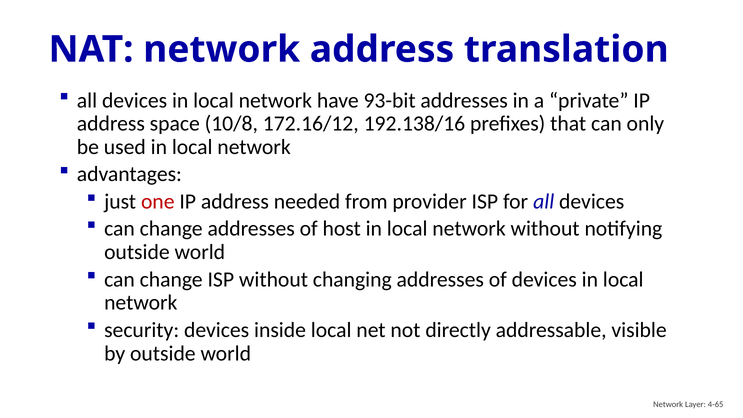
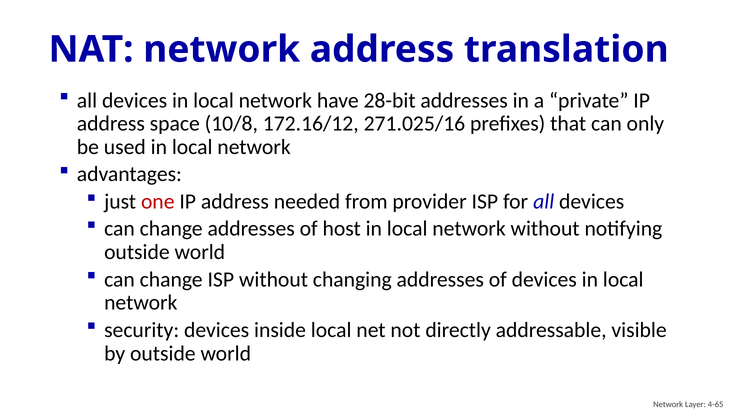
93-bit: 93-bit -> 28-bit (390, 100)
192.138/16: 192.138/16 -> 271.025/16 (414, 124)
